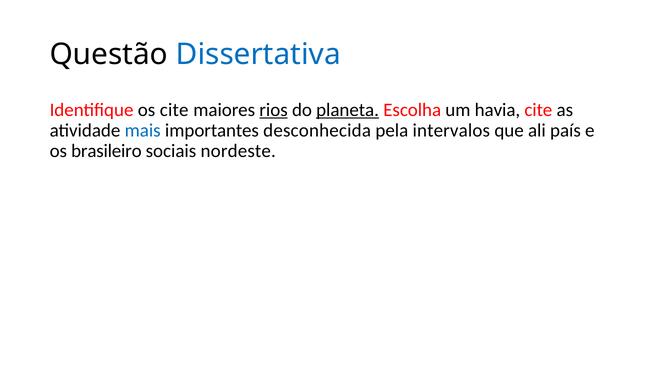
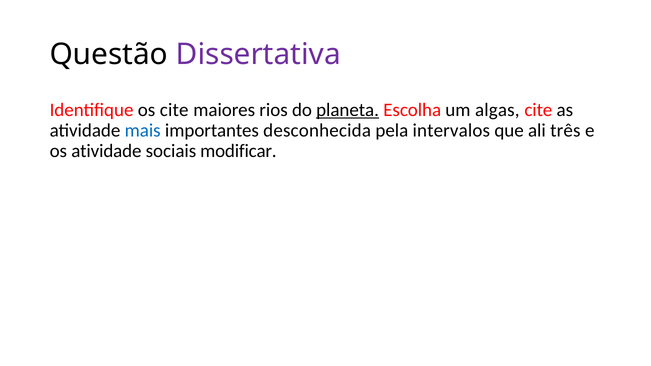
Dissertativa colour: blue -> purple (258, 55)
rios underline: present -> none (274, 110)
havia: havia -> algas (497, 110)
país: país -> três (565, 131)
os brasileiro: brasileiro -> atividade (106, 151)
nordeste: nordeste -> modificar (238, 151)
